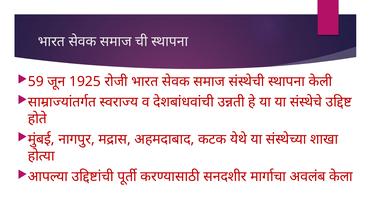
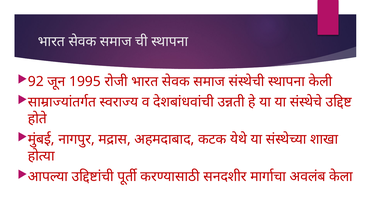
59: 59 -> 92 (36, 81)
1925: 1925 -> 1995 (85, 81)
